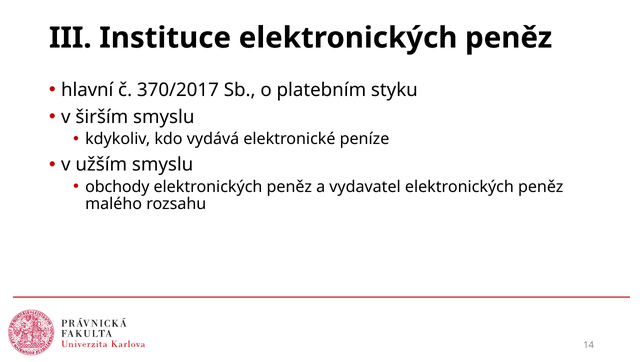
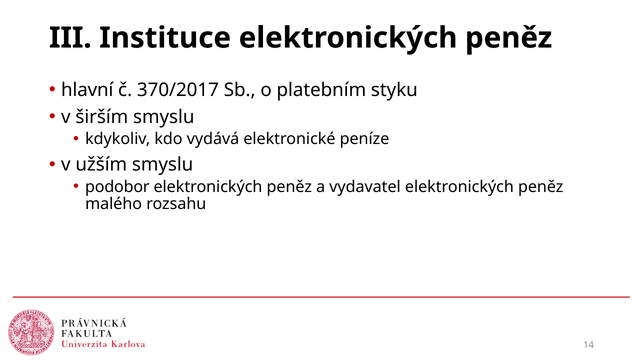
obchody: obchody -> podobor (117, 187)
